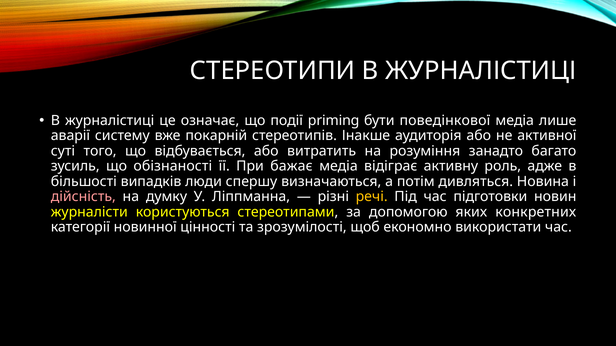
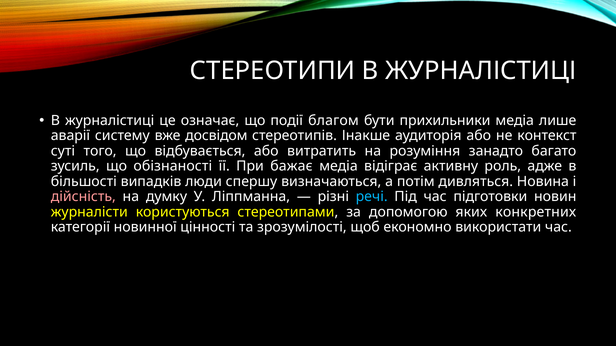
priming: priming -> благом (333, 121)
поведінкової: поведінкової -> прихильники (445, 121)
покарній: покарній -> досвідом (216, 136)
активної: активної -> контекст (547, 136)
речі colour: yellow -> light blue (372, 197)
